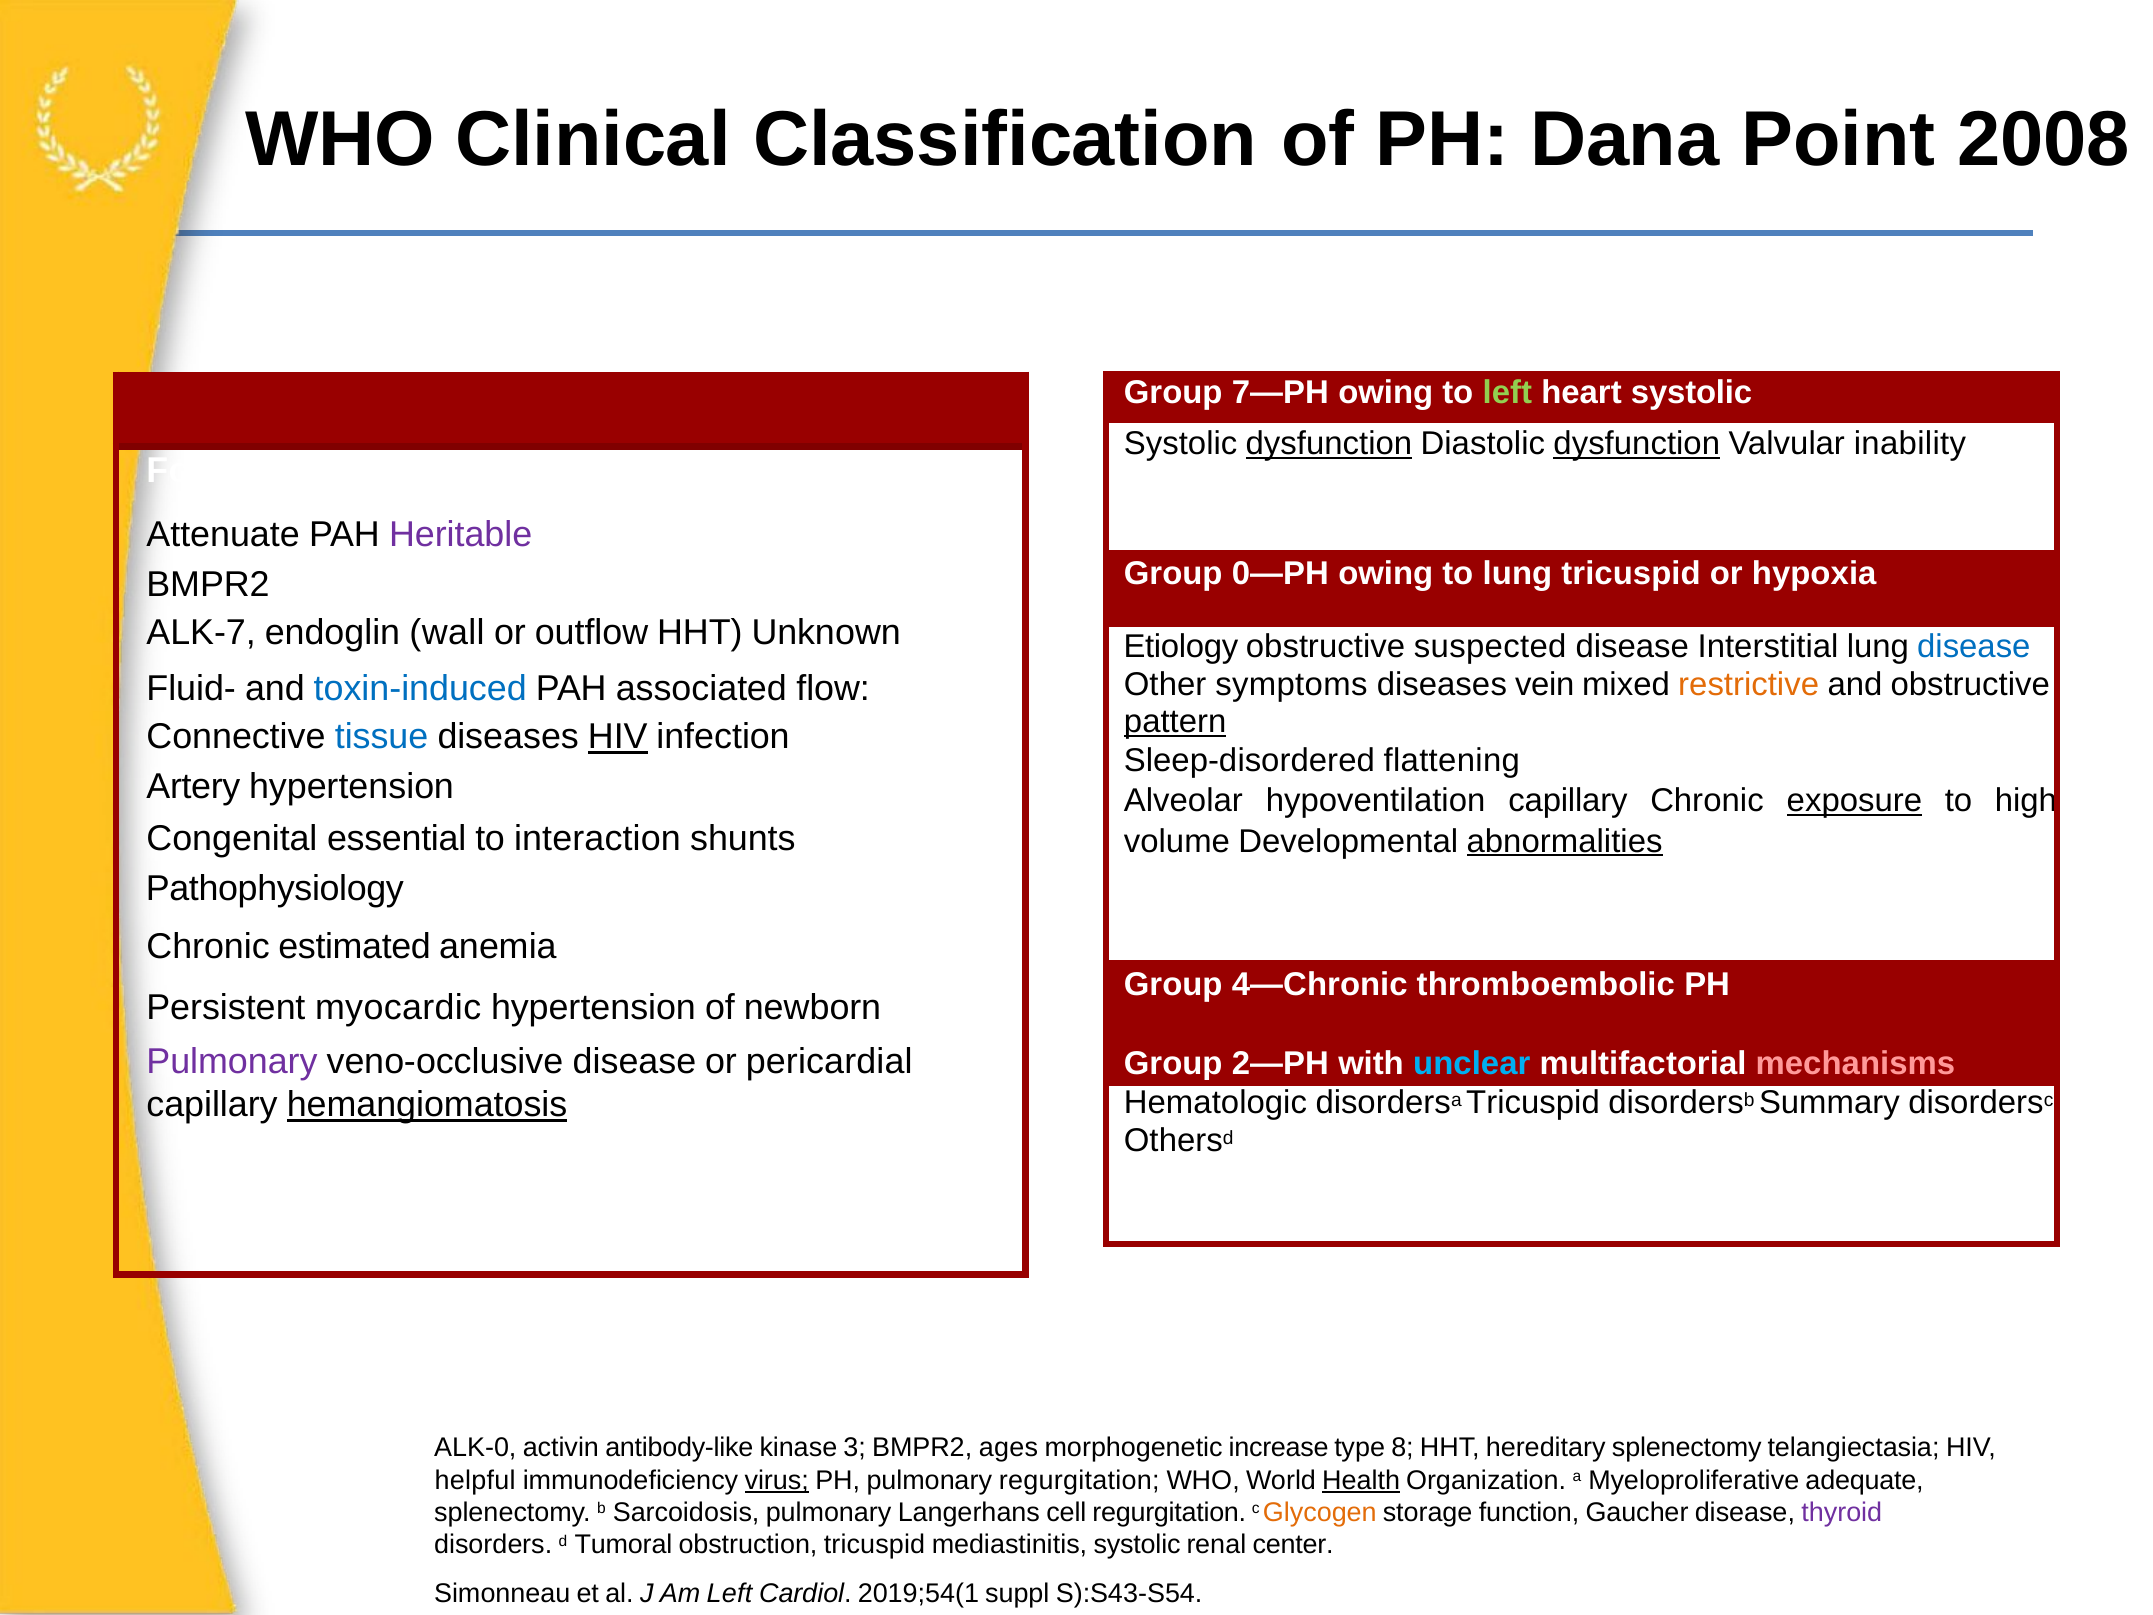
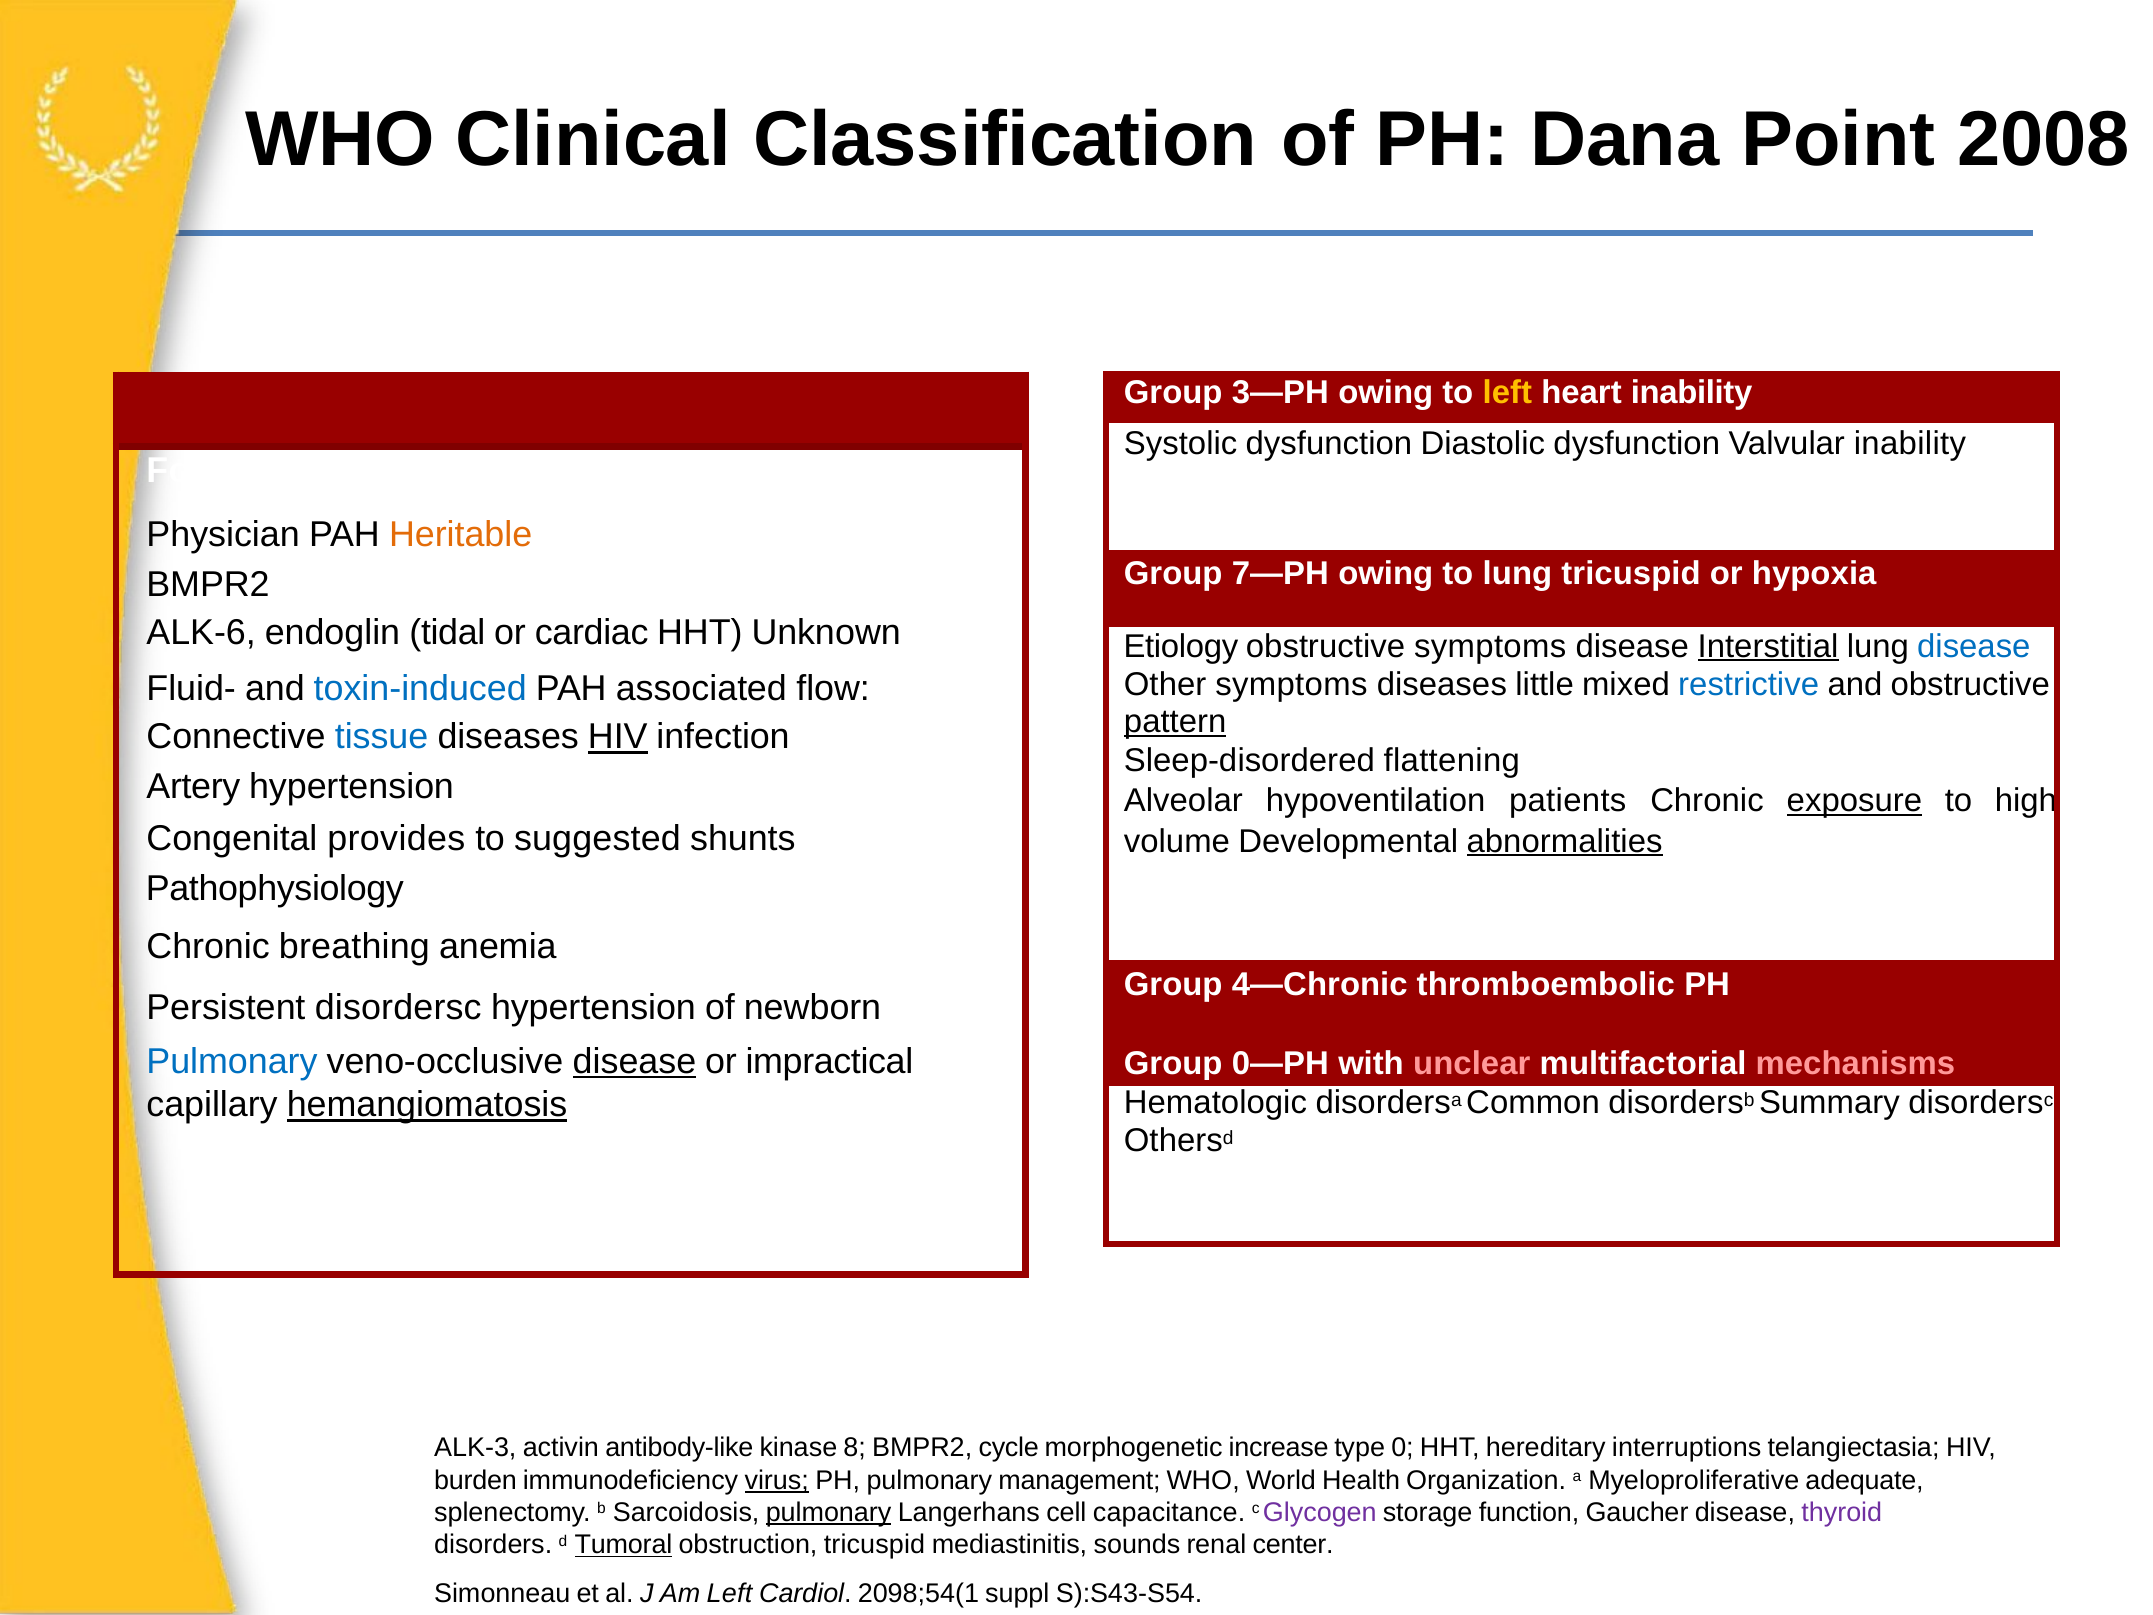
7―PH: 7―PH -> 3―PH (1280, 393)
left colour: light green -> yellow (1507, 393)
heart systolic: systolic -> inability (1692, 393)
dysfunction underline: present -> none (1329, 443)
dysfunction underline: present -> none (1637, 443)
Attenuate: Attenuate -> Physician (223, 535)
Heritable colour: purple -> orange (461, 535)
0―PH: 0―PH -> 7―PH (1280, 573)
ALK-7: ALK-7 -> ALK-6 (201, 633)
wall: wall -> tidal (447, 633)
outflow: outflow -> cardiac (592, 633)
obstructive suspected: suspected -> symptoms (1490, 646)
Interstitial underline: none -> present (1768, 646)
vein: vein -> little (1545, 685)
restrictive colour: orange -> blue (1749, 685)
hypoventilation capillary: capillary -> patients (1568, 801)
essential: essential -> provides (396, 838)
interaction: interaction -> suggested (597, 838)
estimated: estimated -> breathing (354, 947)
Persistent myocardic: myocardic -> disordersc (398, 1008)
Pulmonary colour: purple -> blue (232, 1062)
disease underline: none -> present (634, 1062)
pericardial: pericardial -> impractical (829, 1062)
2―PH: 2―PH -> 0―PH (1280, 1063)
unclear colour: light blue -> pink (1472, 1063)
disordersa Tricuspid: Tricuspid -> Common (1533, 1103)
ALK-0: ALK-0 -> ALK-3 (475, 1448)
3: 3 -> 8 (855, 1448)
ages: ages -> cycle (1009, 1448)
8: 8 -> 0 (1402, 1448)
hereditary splenectomy: splenectomy -> interruptions (1687, 1448)
helpful: helpful -> burden (475, 1480)
pulmonary regurgitation: regurgitation -> management (1079, 1480)
Health underline: present -> none (1361, 1480)
pulmonary underline: none -> present (829, 1512)
cell regurgitation: regurgitation -> capacitance (1169, 1512)
Glycogen colour: orange -> purple (1320, 1512)
Tumoral underline: none -> present (623, 1545)
mediastinitis systolic: systolic -> sounds (1137, 1545)
2019;54(1: 2019;54(1 -> 2098;54(1 (918, 1593)
